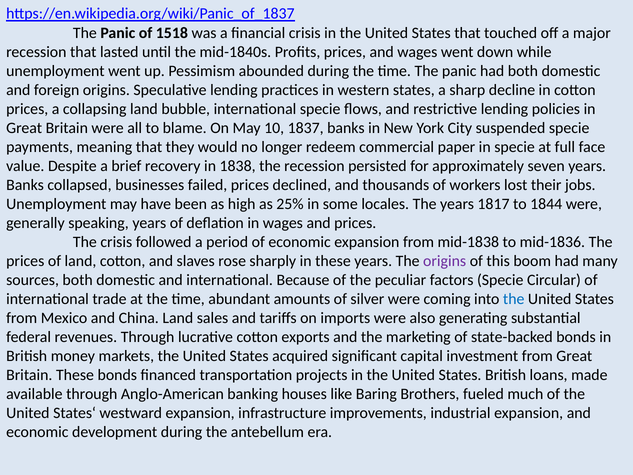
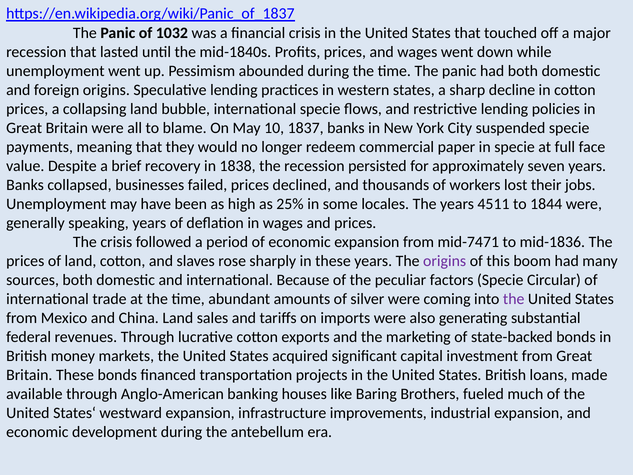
1518: 1518 -> 1032 (172, 33)
1817: 1817 -> 4511 (494, 204)
mid-1838: mid-1838 -> mid-7471 (468, 242)
the colour: blue -> purple (514, 299)
